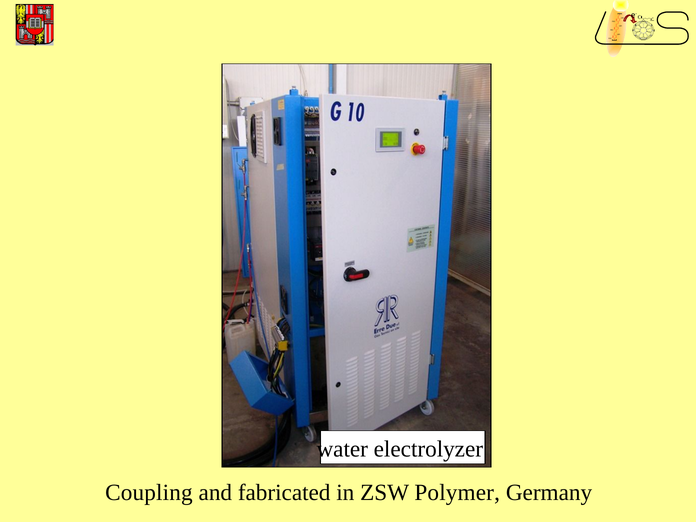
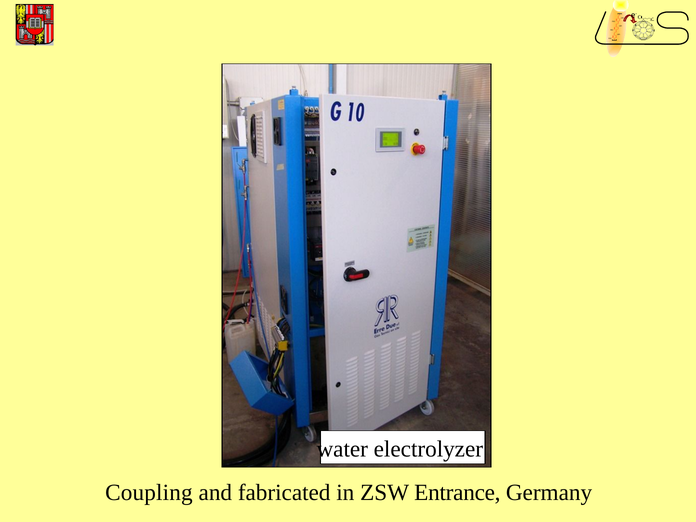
Polymer: Polymer -> Entrance (457, 493)
